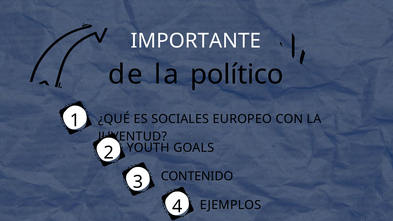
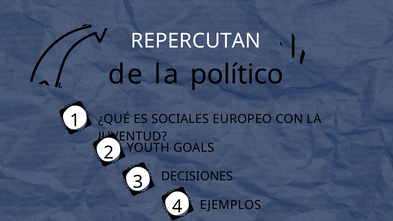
IMPORTANTE: IMPORTANTE -> REPERCUTAN (196, 41)
CONTENIDO: CONTENIDO -> DECISIONES (197, 176)
